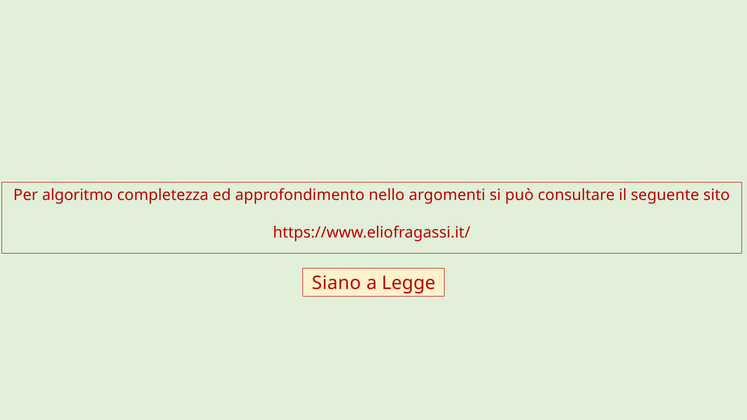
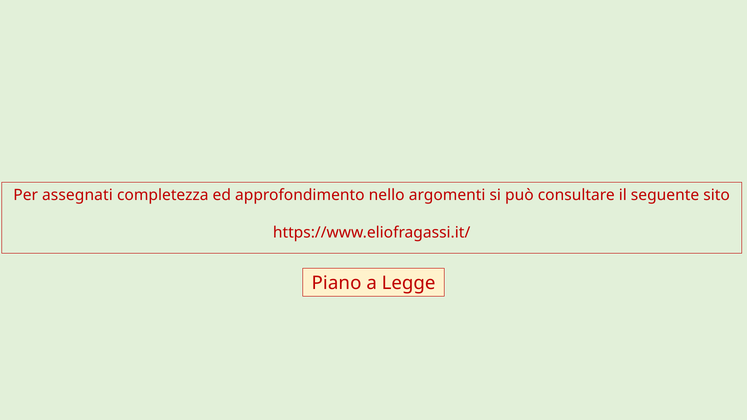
algoritmo: algoritmo -> assegnati (77, 195)
Siano: Siano -> Piano (336, 283)
